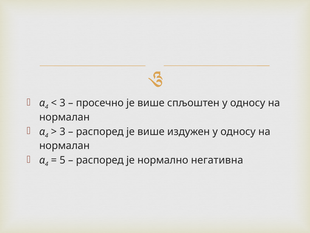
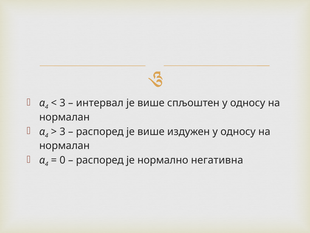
просечно: просечно -> интервал (100, 103)
5: 5 -> 0 (62, 160)
